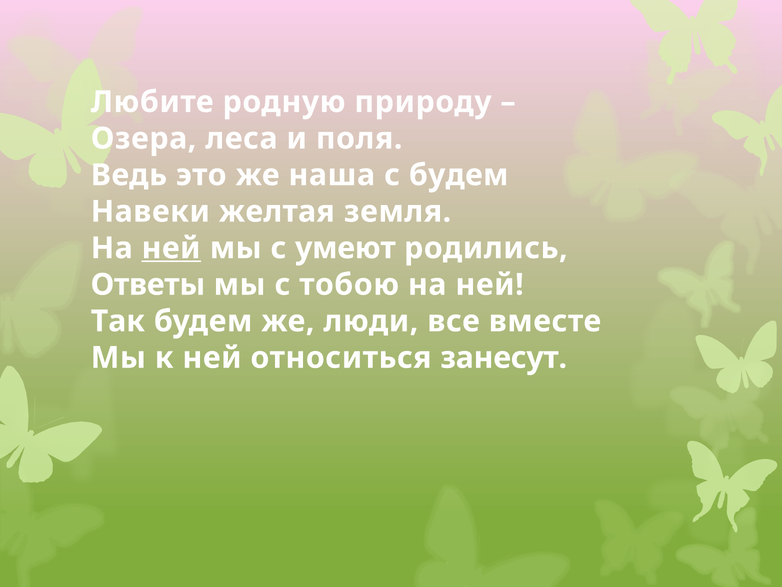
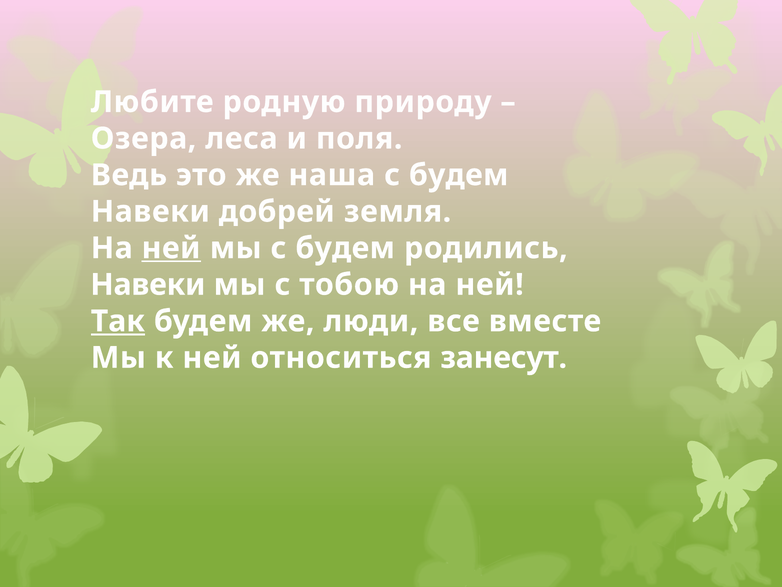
желтая: желтая -> добрей (277, 211)
мы с умеют: умеют -> будем (345, 248)
Ответы: Ответы -> Навеки (148, 284)
Так underline: none -> present (118, 321)
